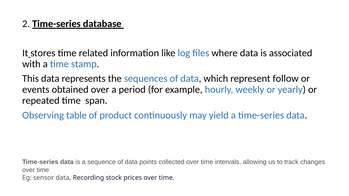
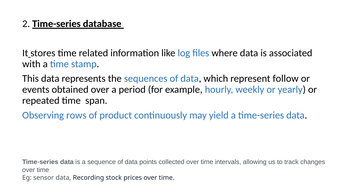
table: table -> rows (76, 115)
